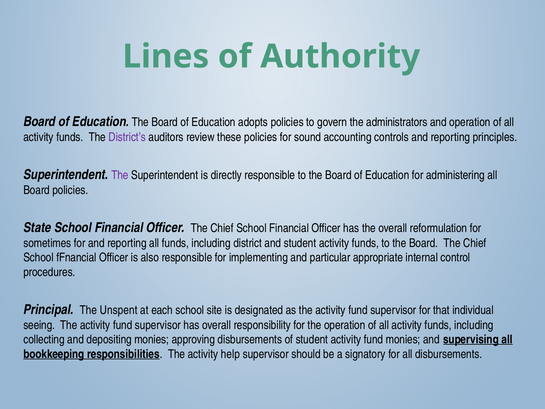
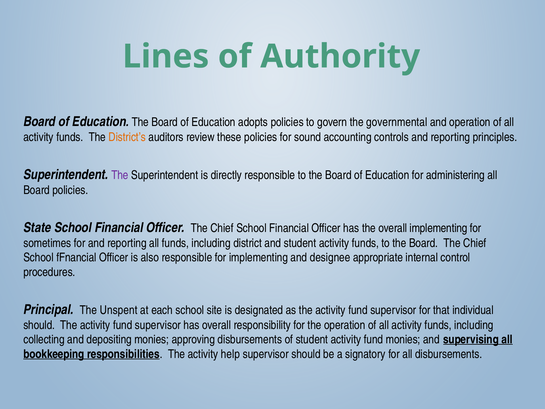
administrators: administrators -> governmental (397, 122)
District’s colour: purple -> orange (127, 137)
overall reformulation: reformulation -> implementing (438, 228)
particular: particular -> designee (330, 257)
seeing: seeing -> should (39, 325)
